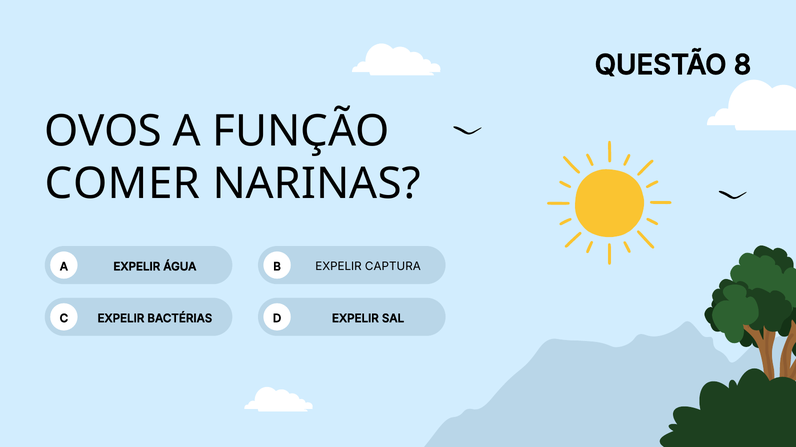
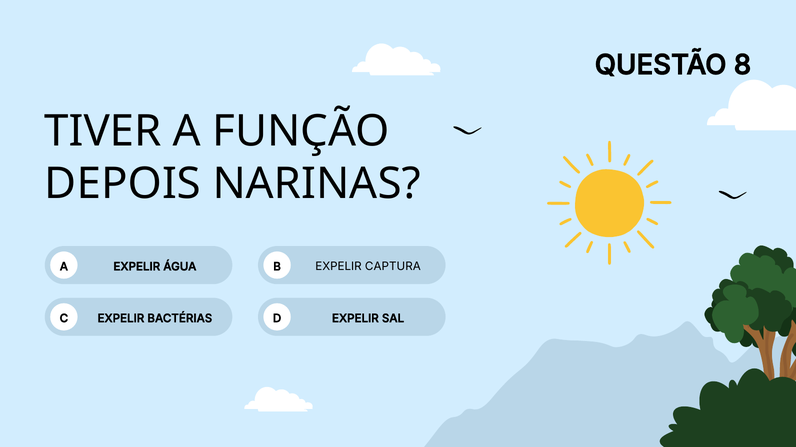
OVOS: OVOS -> TIVER (103, 132)
COMER: COMER -> DEPOIS (123, 184)
